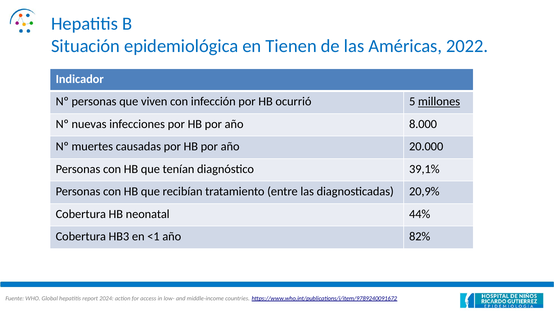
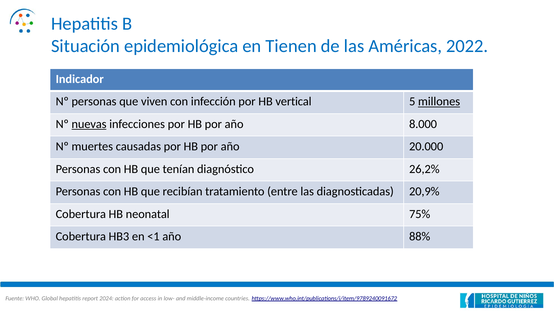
ocurrió: ocurrió -> vertical (293, 101)
nuevas underline: none -> present (89, 124)
39,1%: 39,1% -> 26,2% (424, 169)
44%: 44% -> 75% (420, 214)
82%: 82% -> 88% (420, 236)
